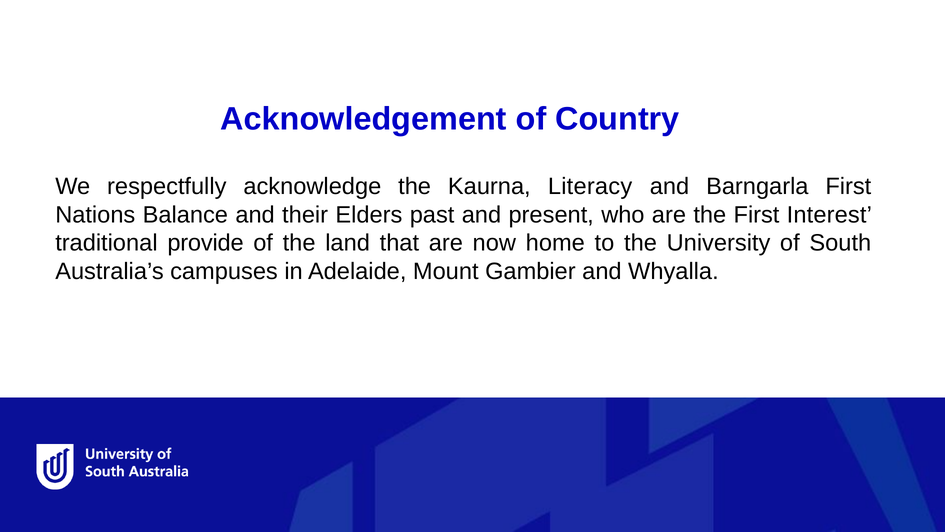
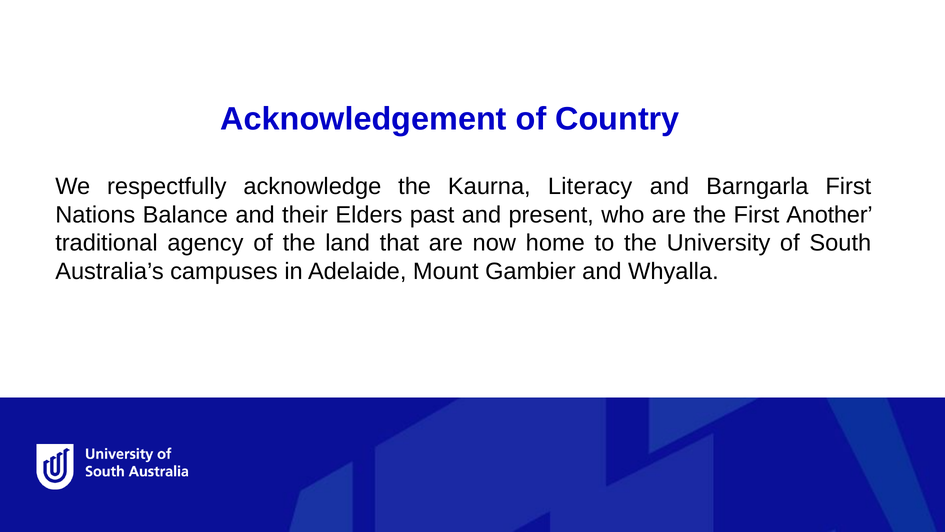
Interest: Interest -> Another (830, 215)
provide: provide -> agency (205, 243)
